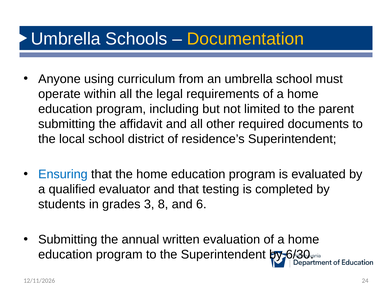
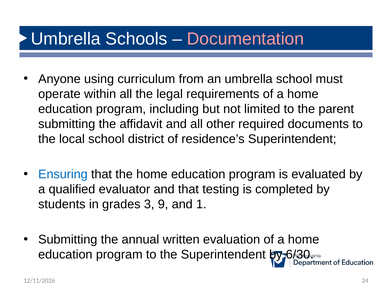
Documentation colour: yellow -> pink (245, 39)
8: 8 -> 9 (163, 204)
6: 6 -> 1 (201, 204)
